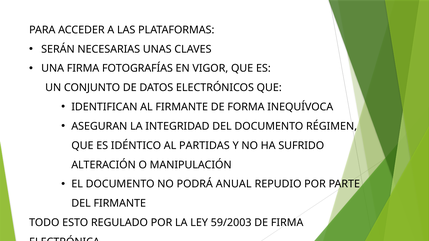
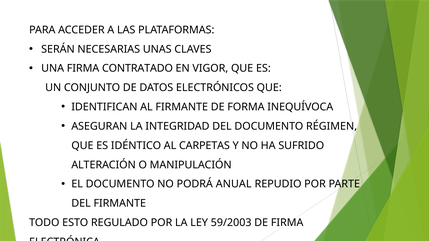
FOTOGRAFÍAS: FOTOGRAFÍAS -> CONTRATADO (137, 69)
PARTIDAS: PARTIDAS -> CARPETAS (204, 146)
